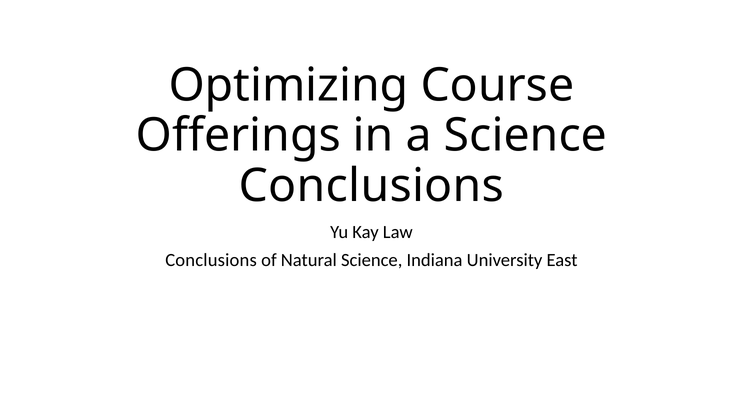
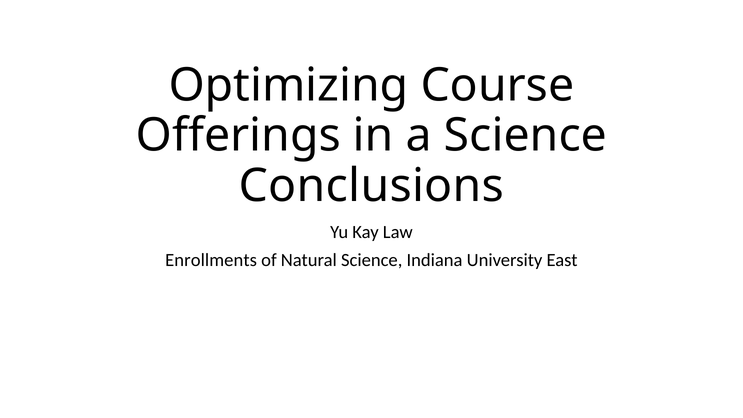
Conclusions: Conclusions -> Enrollments (211, 260)
